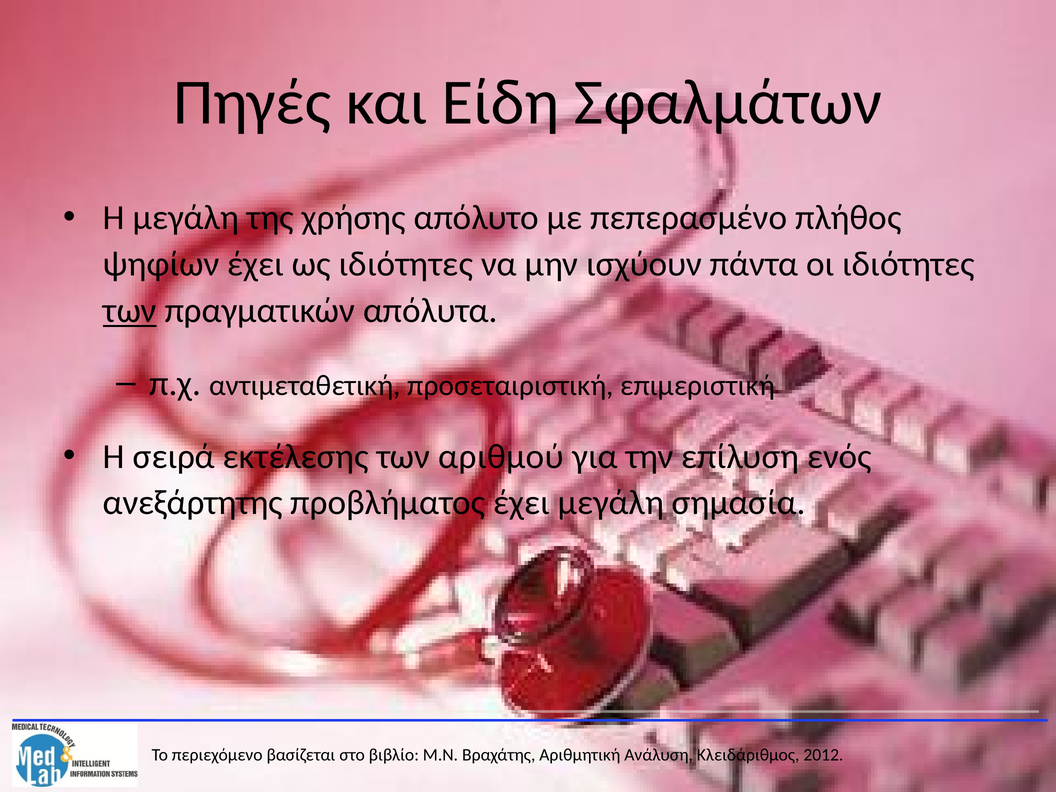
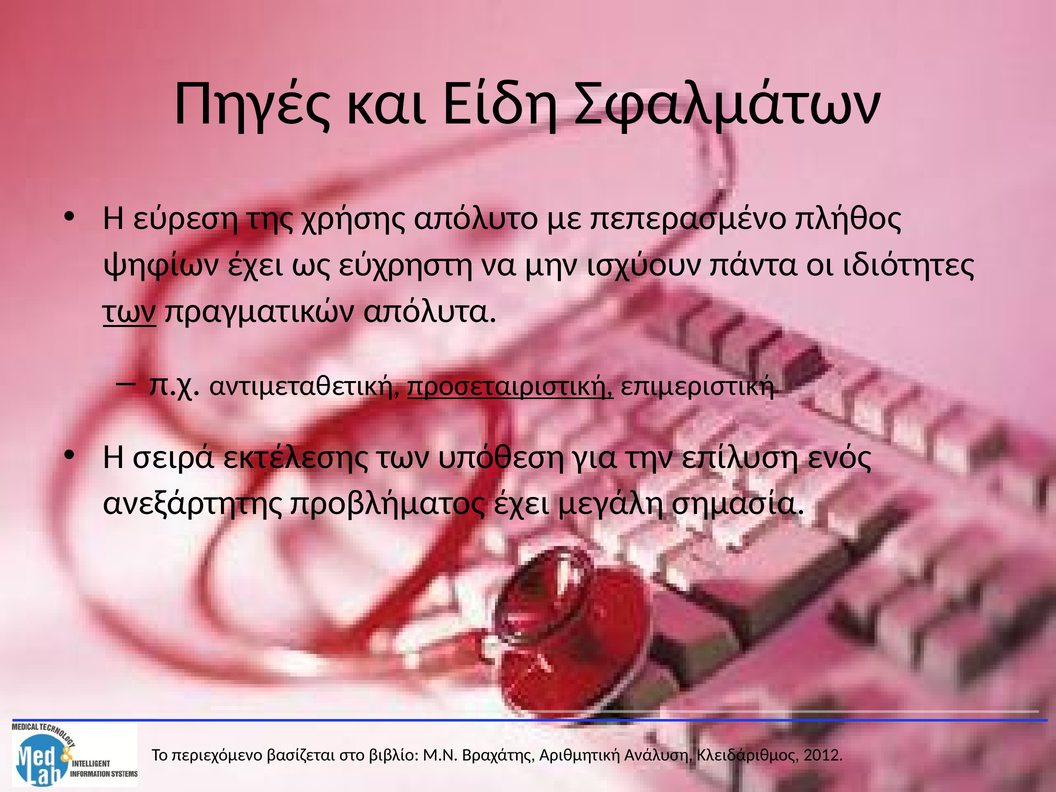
Η μεγάλη: μεγάλη -> εύρεση (186, 218)
ως ιδιότητες: ιδιότητες -> εύχρηστη (406, 264)
προσεταιριστική underline: none -> present (511, 386)
αριθμού: αριθμού -> υπόθεση (501, 456)
